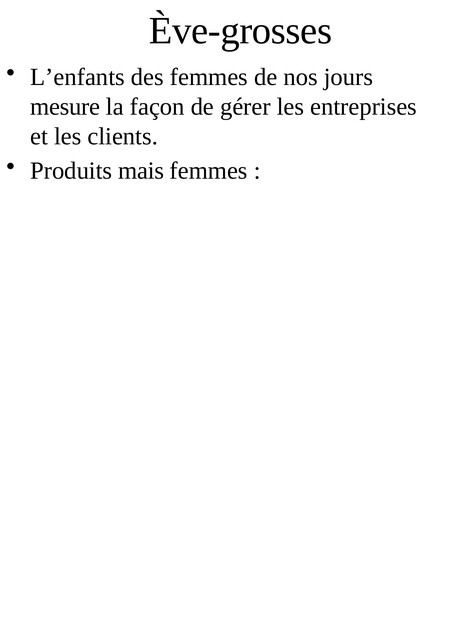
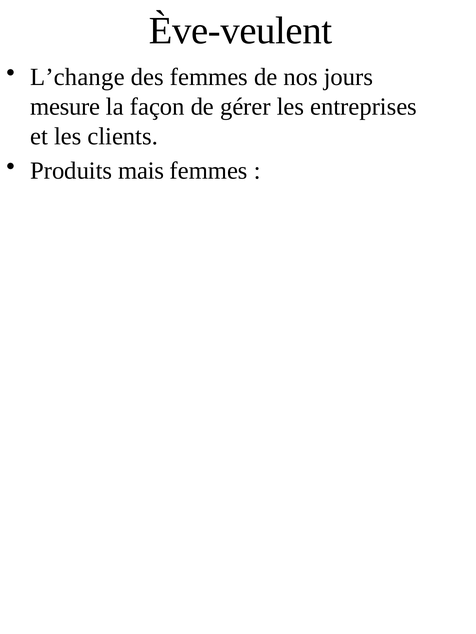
Ève-grosses: Ève-grosses -> Ève-veulent (240, 31)
L’enfants: L’enfants -> L’change (77, 77)
